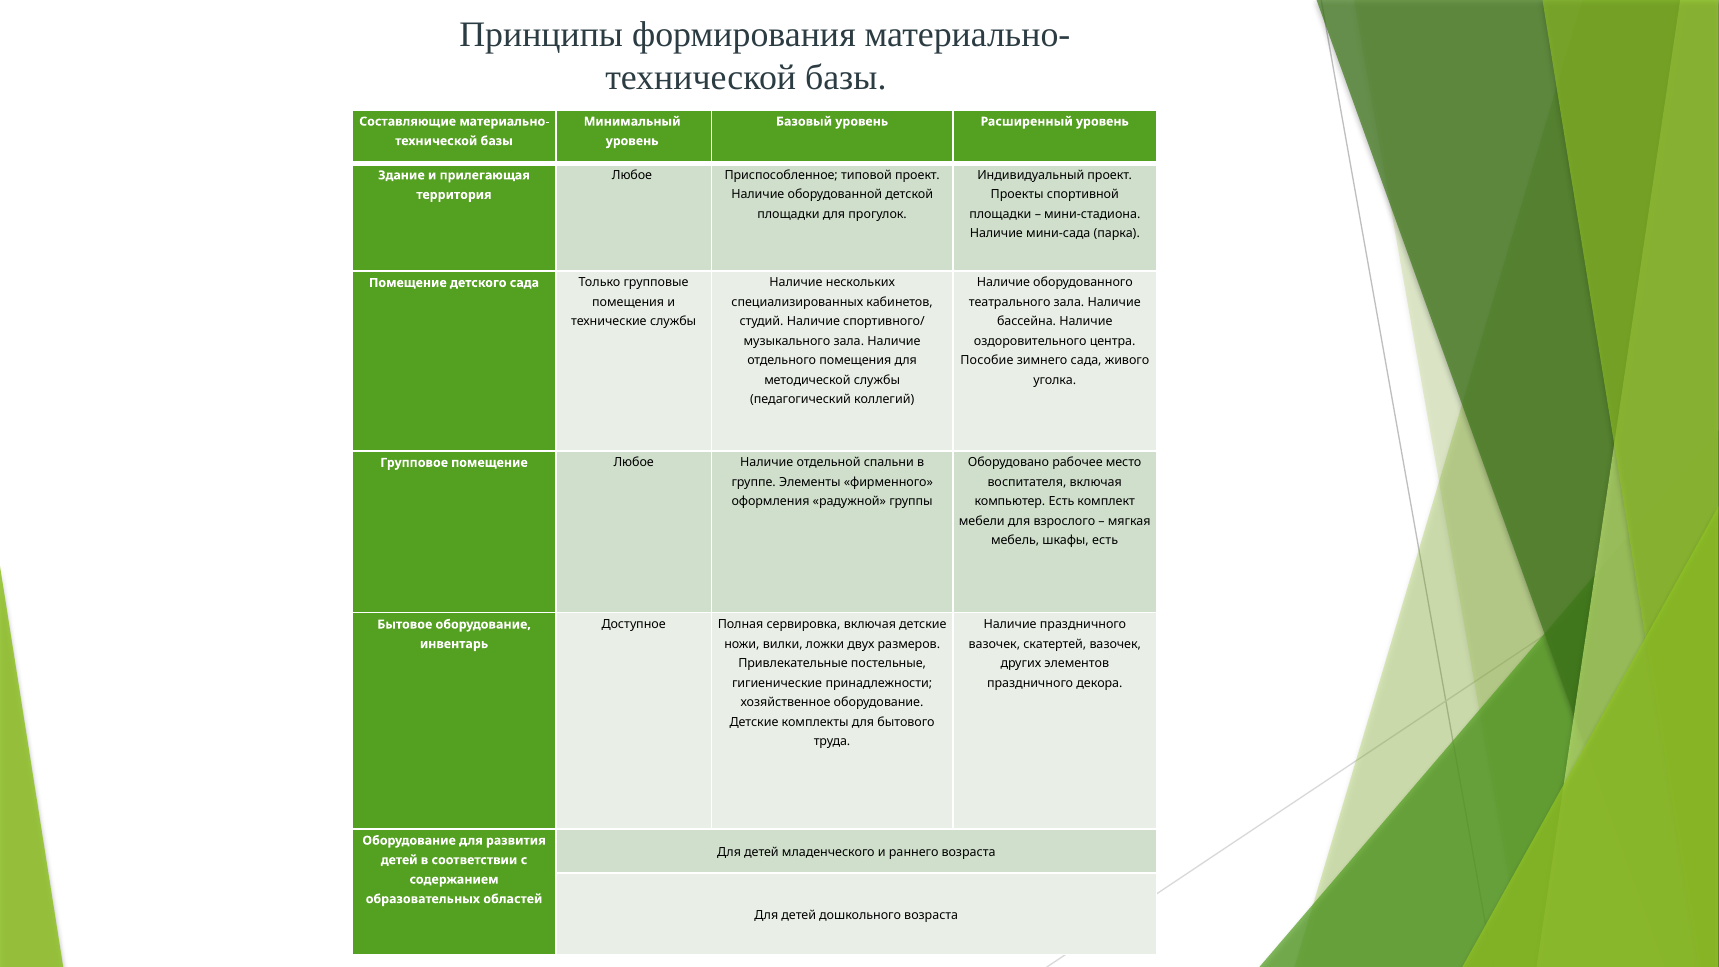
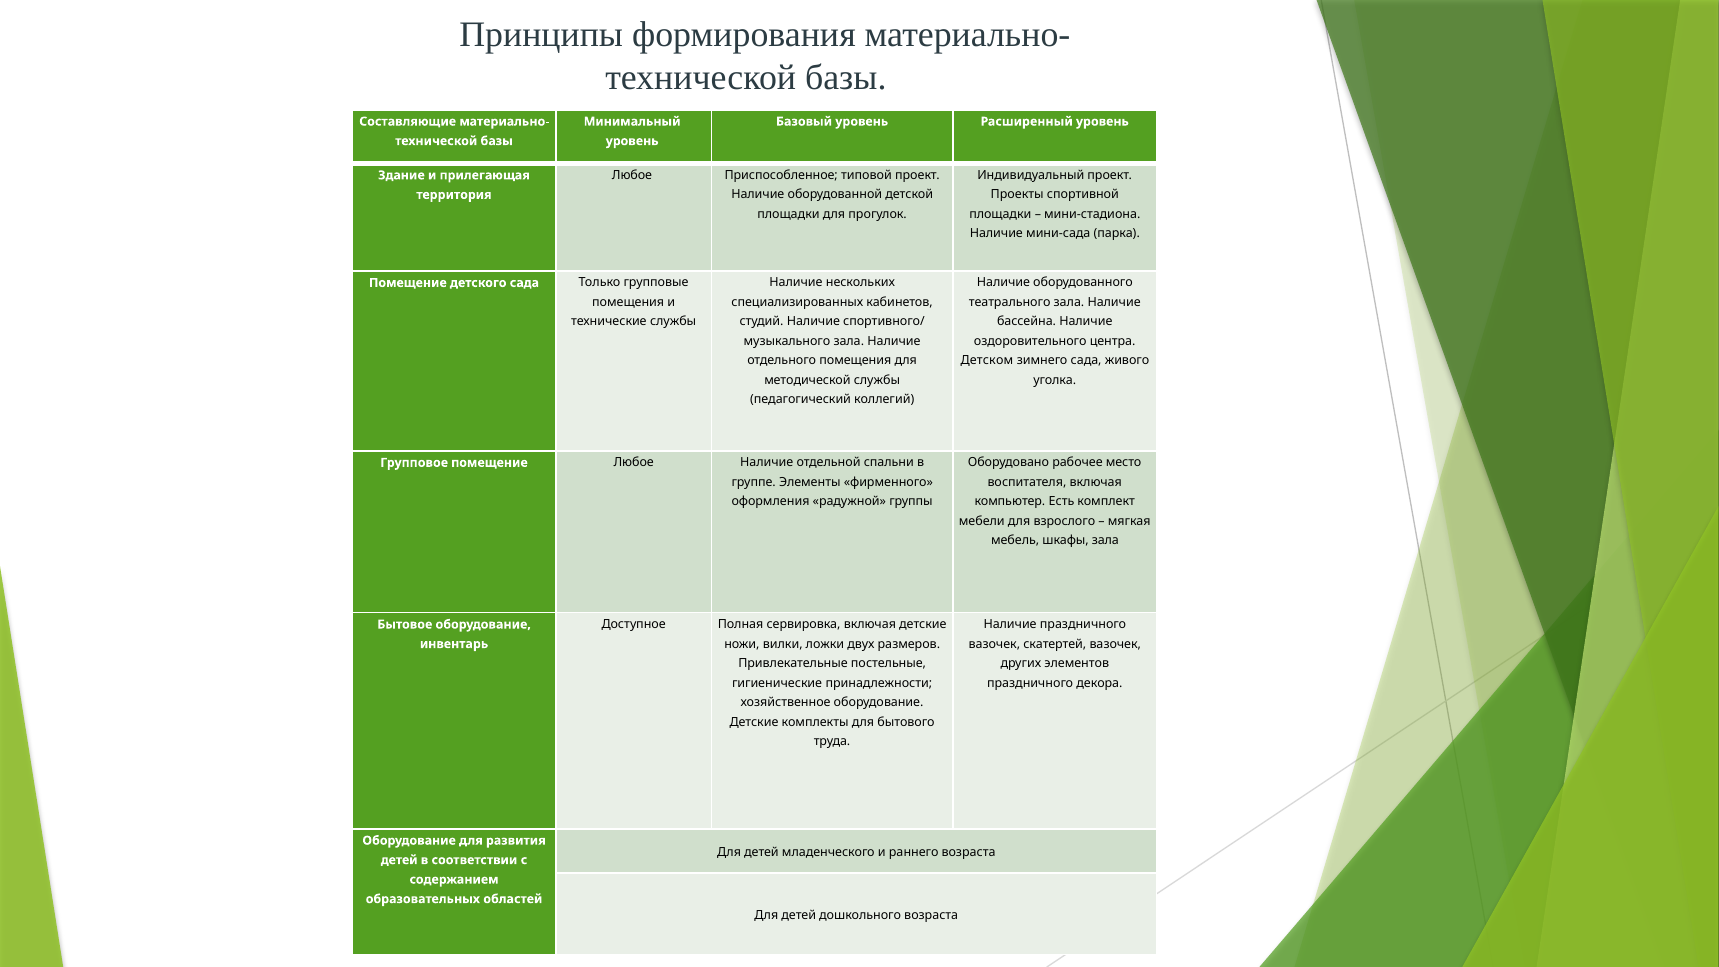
Пособие: Пособие -> Детском (987, 361)
шкафы есть: есть -> зала (1105, 541)
